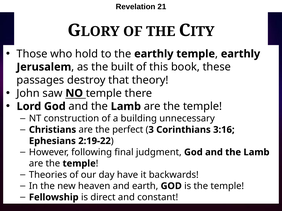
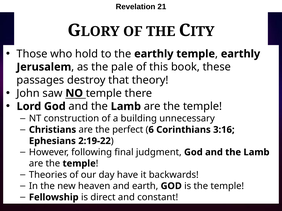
built: built -> pale (122, 67)
3: 3 -> 6 (151, 130)
